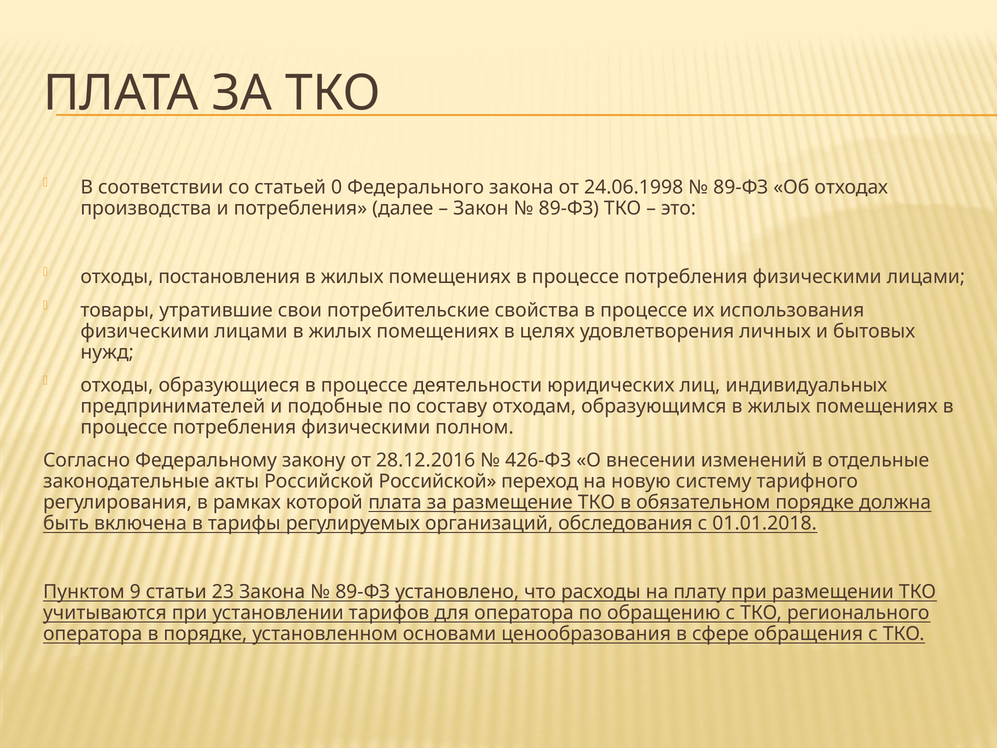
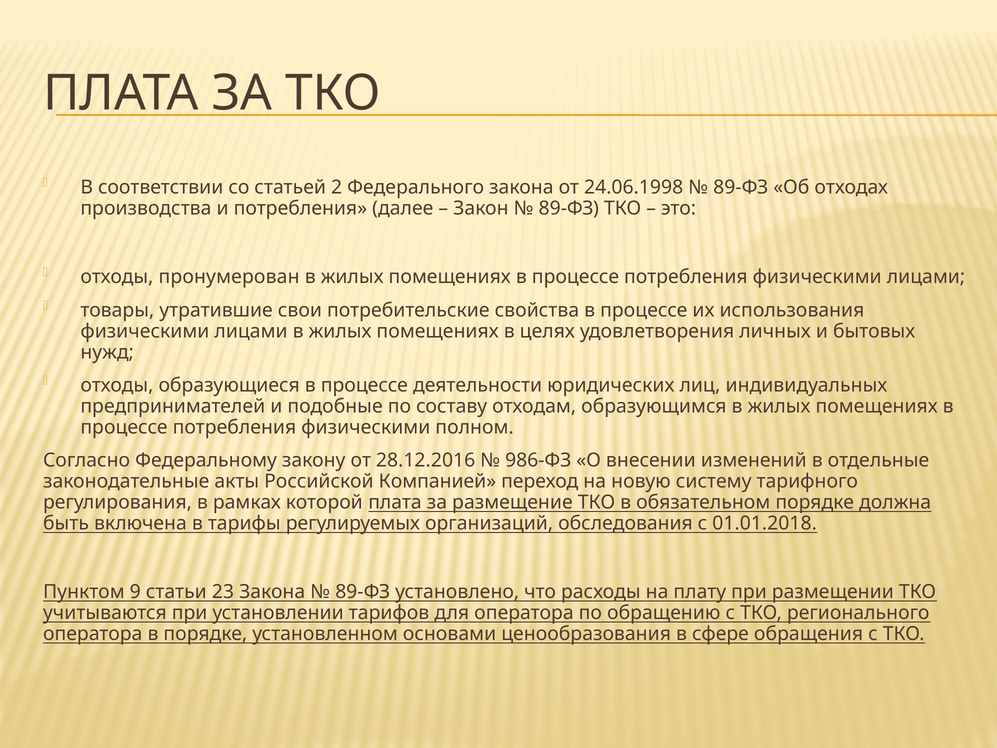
0: 0 -> 2 (337, 187)
постановления: постановления -> пронумерован (229, 277)
426-ФЗ: 426-ФЗ -> 986-ФЗ (538, 460)
Российской Российской: Российской -> Компанией (437, 481)
